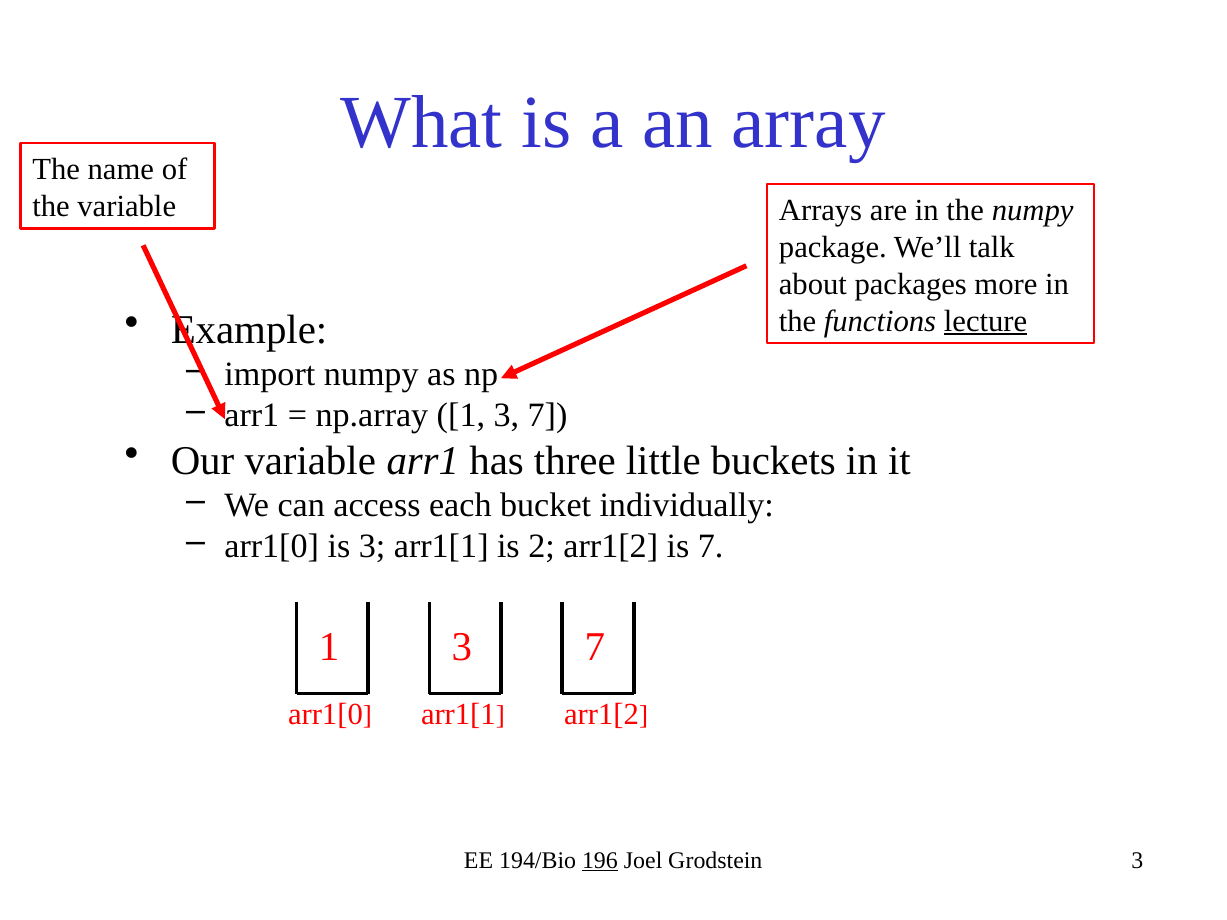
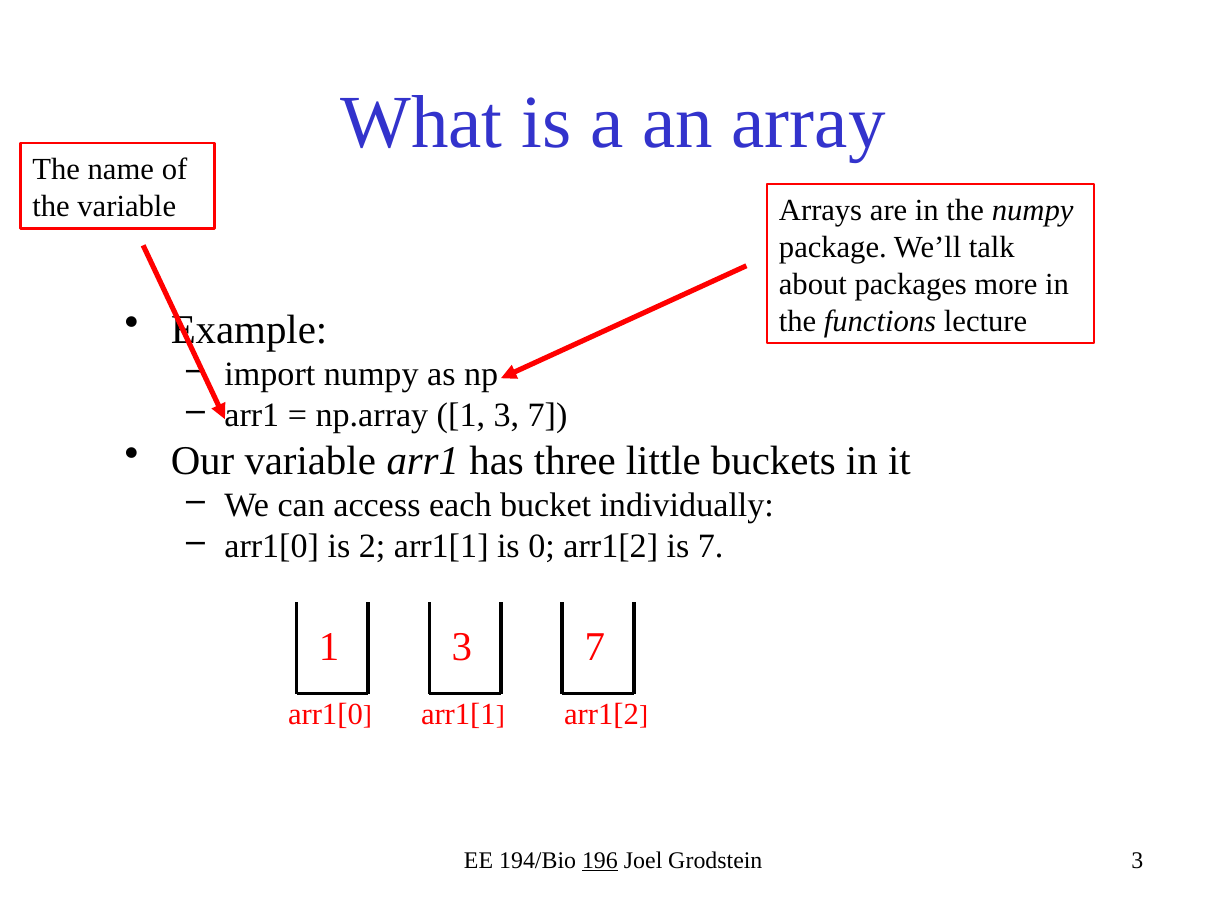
lecture underline: present -> none (986, 321)
is 3: 3 -> 2 (372, 546)
2: 2 -> 0 (542, 546)
